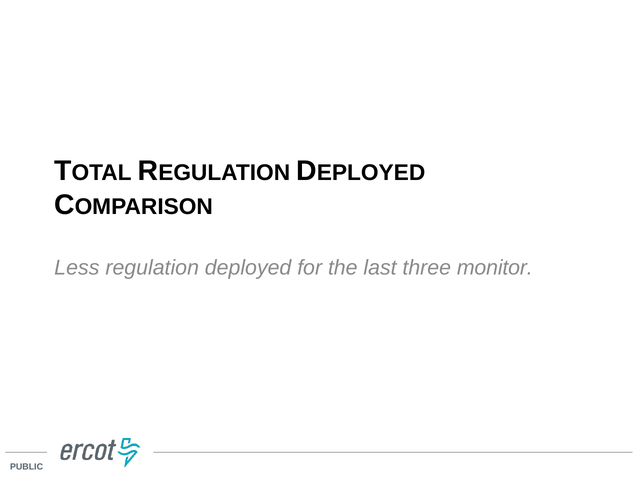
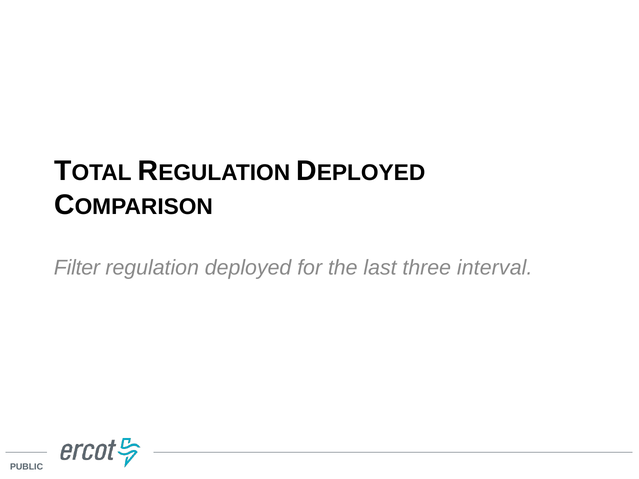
Less: Less -> Filter (77, 268)
monitor: monitor -> interval (495, 268)
